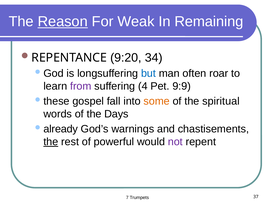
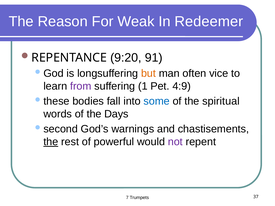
Reason underline: present -> none (63, 22)
Remaining: Remaining -> Redeemer (209, 22)
34: 34 -> 91 (154, 58)
but colour: blue -> orange (148, 73)
roar: roar -> vice (219, 73)
4: 4 -> 1 (143, 86)
9:9: 9:9 -> 4:9 (182, 86)
gospel: gospel -> bodies (88, 101)
some colour: orange -> blue (157, 101)
already: already -> second (61, 129)
